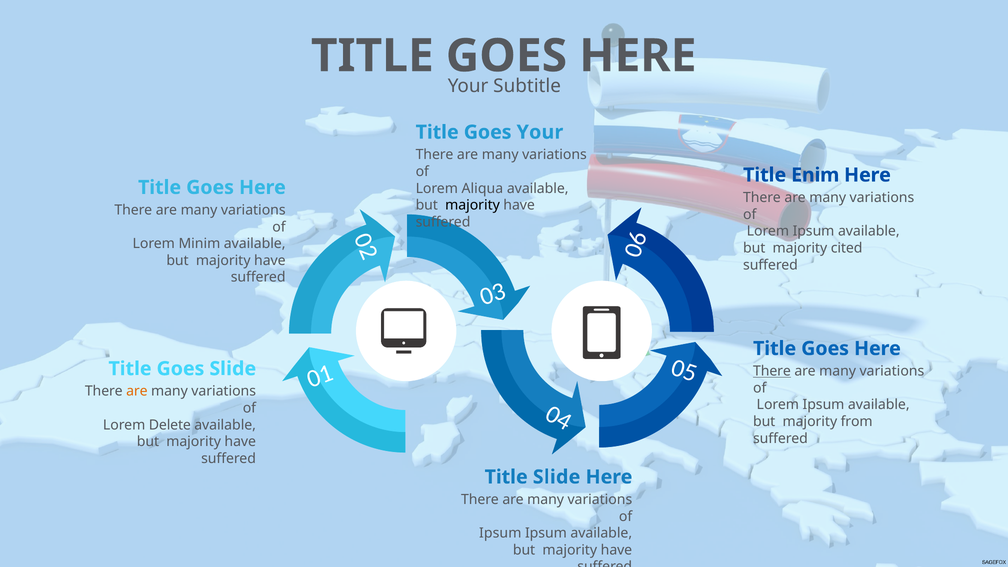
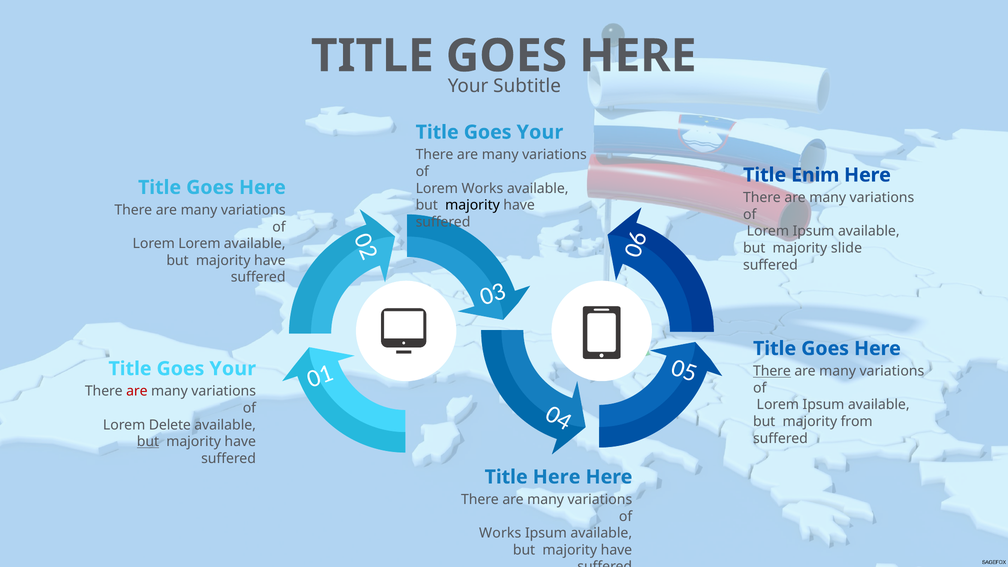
Lorem Aliqua: Aliqua -> Works (482, 188)
Lorem Minim: Minim -> Lorem (199, 244)
cited: cited -> slide (846, 248)
Slide: Slide -> Your (233, 369)
are colour: orange -> red (137, 391)
but underline: none -> present (148, 442)
Title Slide: Slide -> Here (557, 477)
Ipsum: Ipsum -> Works (500, 533)
